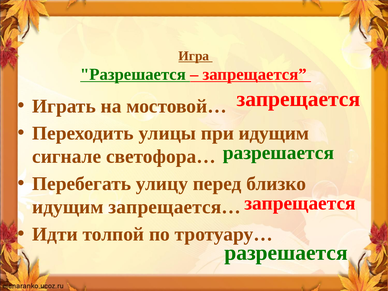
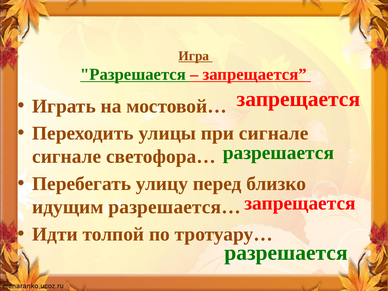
при идущим: идущим -> сигнале (274, 133)
запрещается…: запрещается… -> разрешается… (175, 207)
